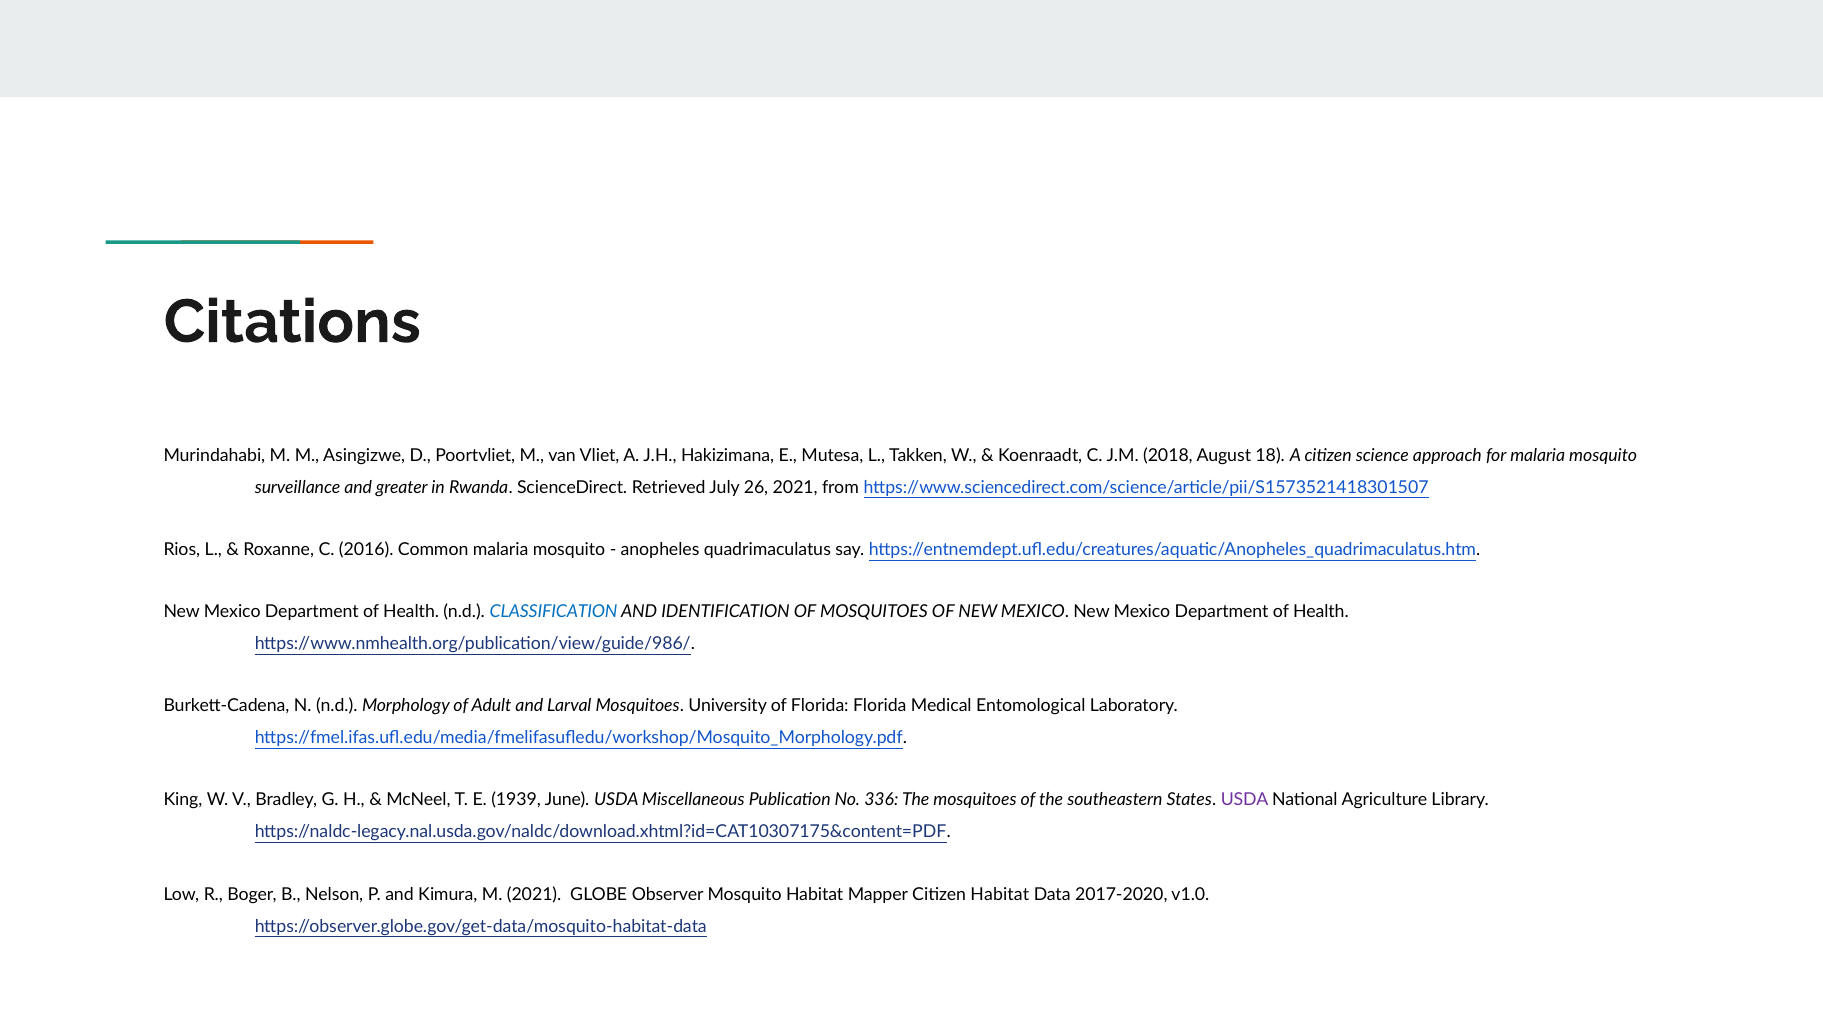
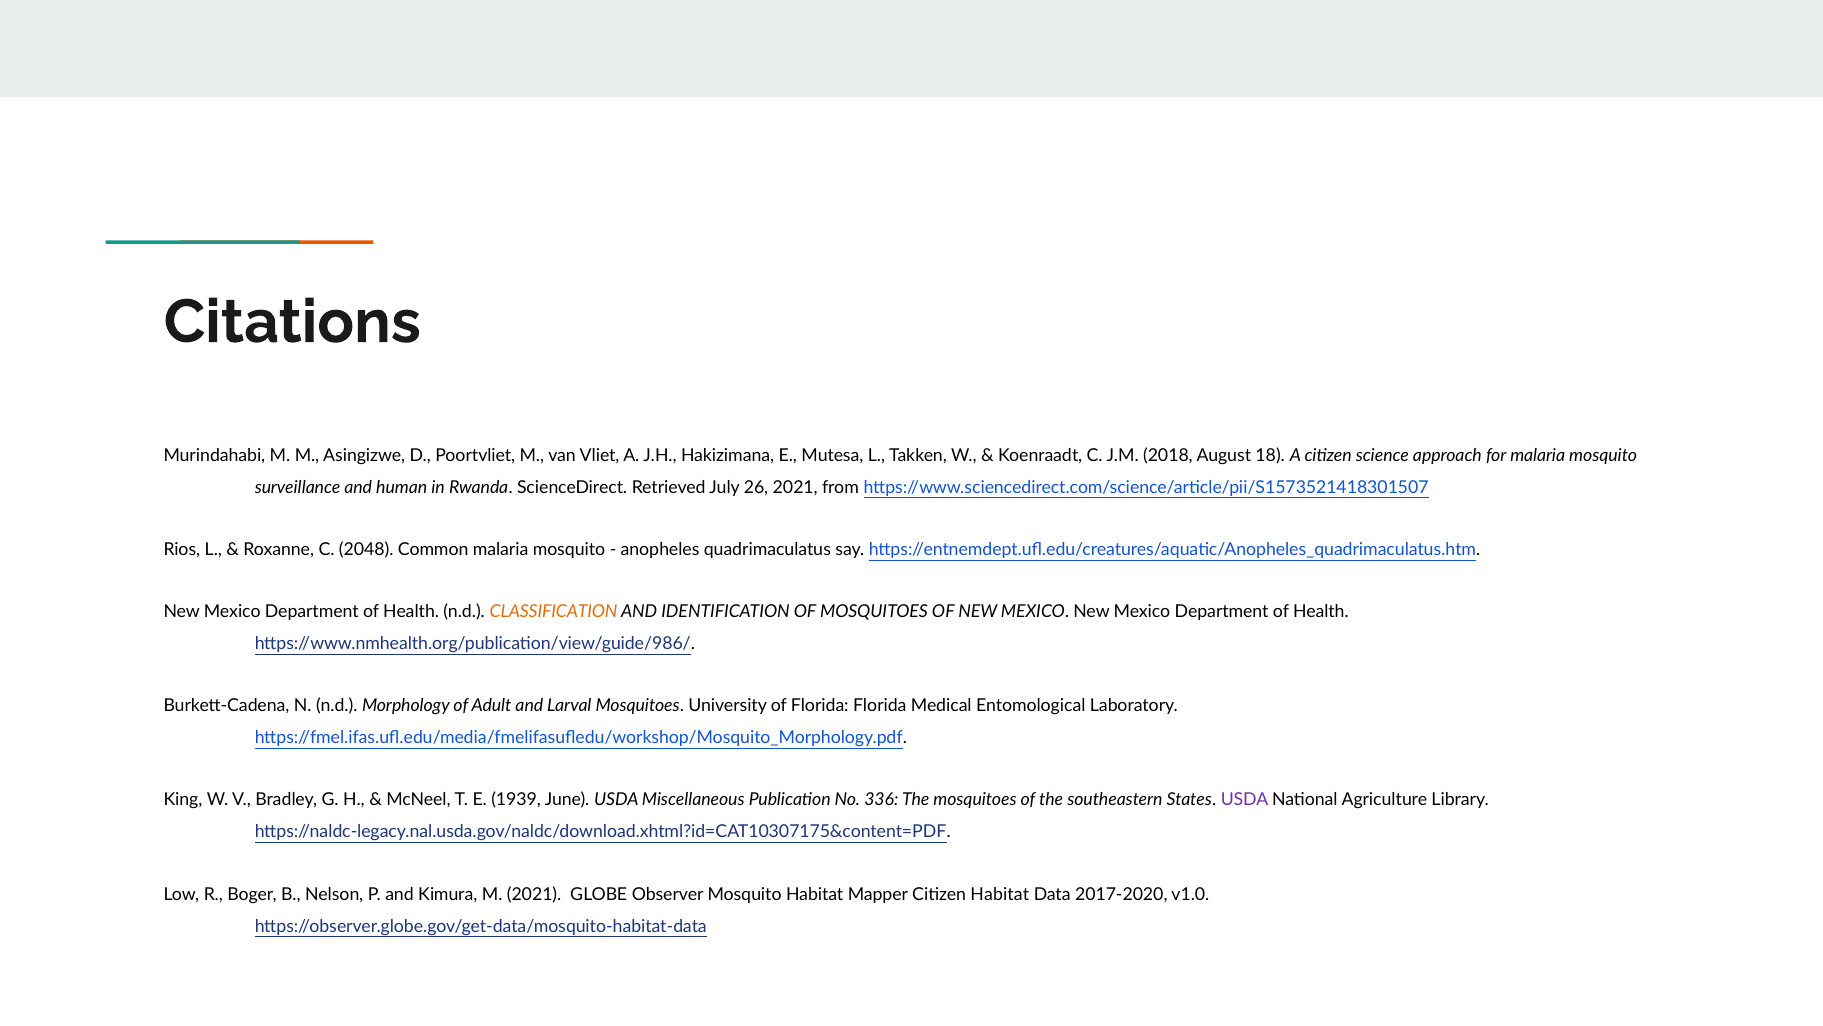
greater: greater -> human (402, 487)
2016: 2016 -> 2048 (366, 549)
CLASSIFICATION colour: blue -> orange (554, 612)
